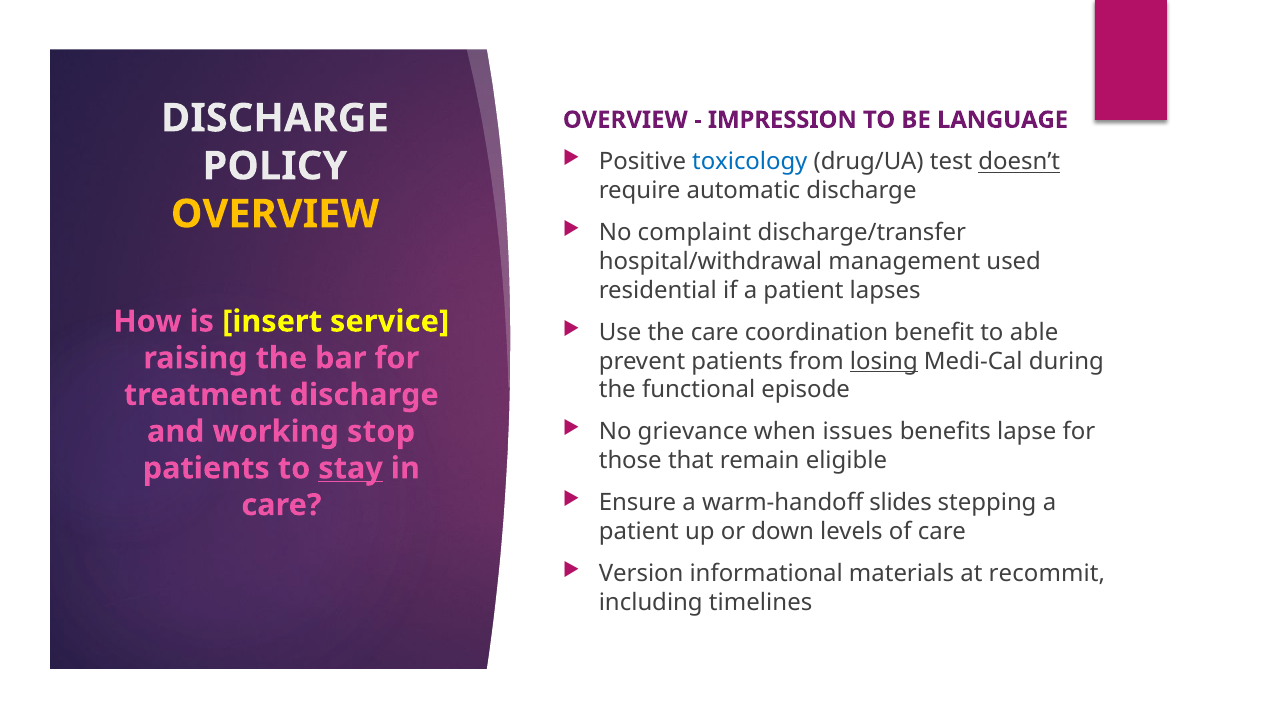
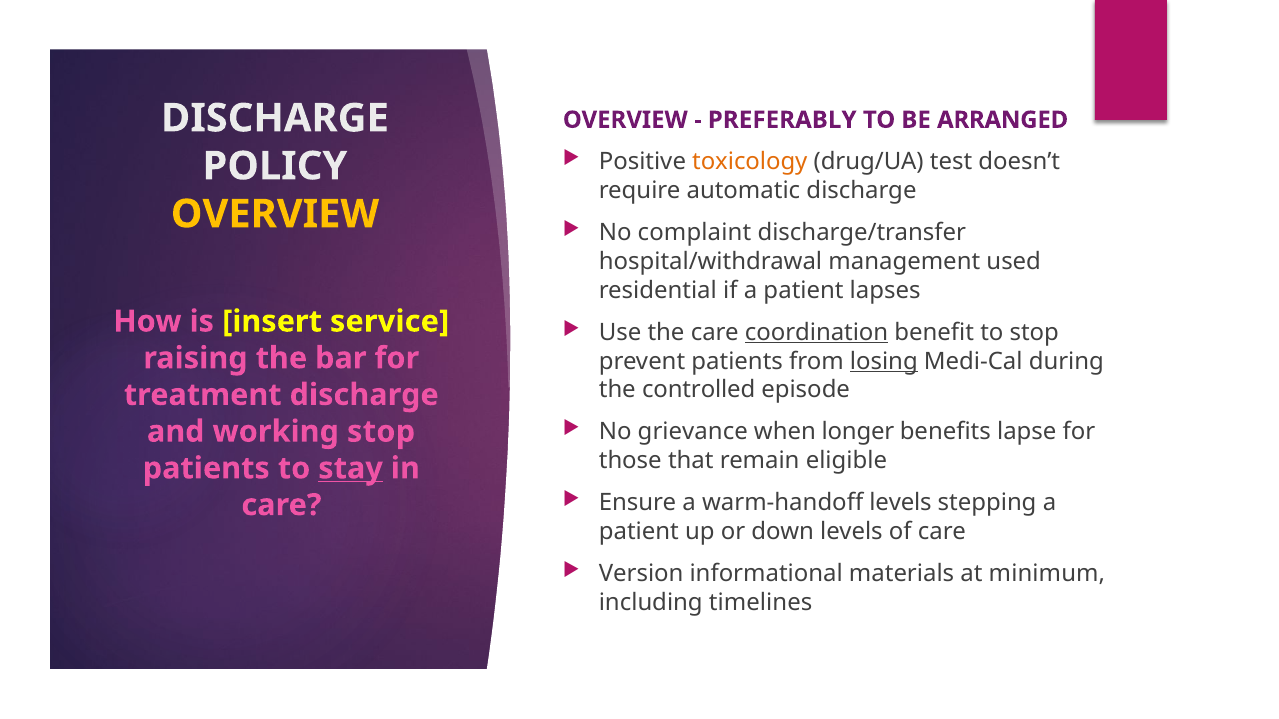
IMPRESSION: IMPRESSION -> PREFERABLY (782, 120)
LANGUAGE: LANGUAGE -> ARRANGED (1003, 120)
toxicology colour: blue -> orange (750, 162)
doesn’t underline: present -> none (1019, 162)
coordination underline: none -> present (817, 333)
to able: able -> stop (1034, 333)
functional: functional -> controlled (699, 390)
issues: issues -> longer (858, 432)
warm-handoff slides: slides -> levels (901, 503)
recommit: recommit -> minimum (1047, 574)
